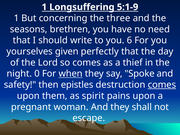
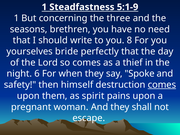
Longsuffering: Longsuffering -> Steadfastness (82, 7)
6: 6 -> 8 (129, 40)
given: given -> bride (67, 51)
0: 0 -> 6 (37, 74)
when underline: present -> none (71, 74)
epistles: epistles -> himself (77, 85)
